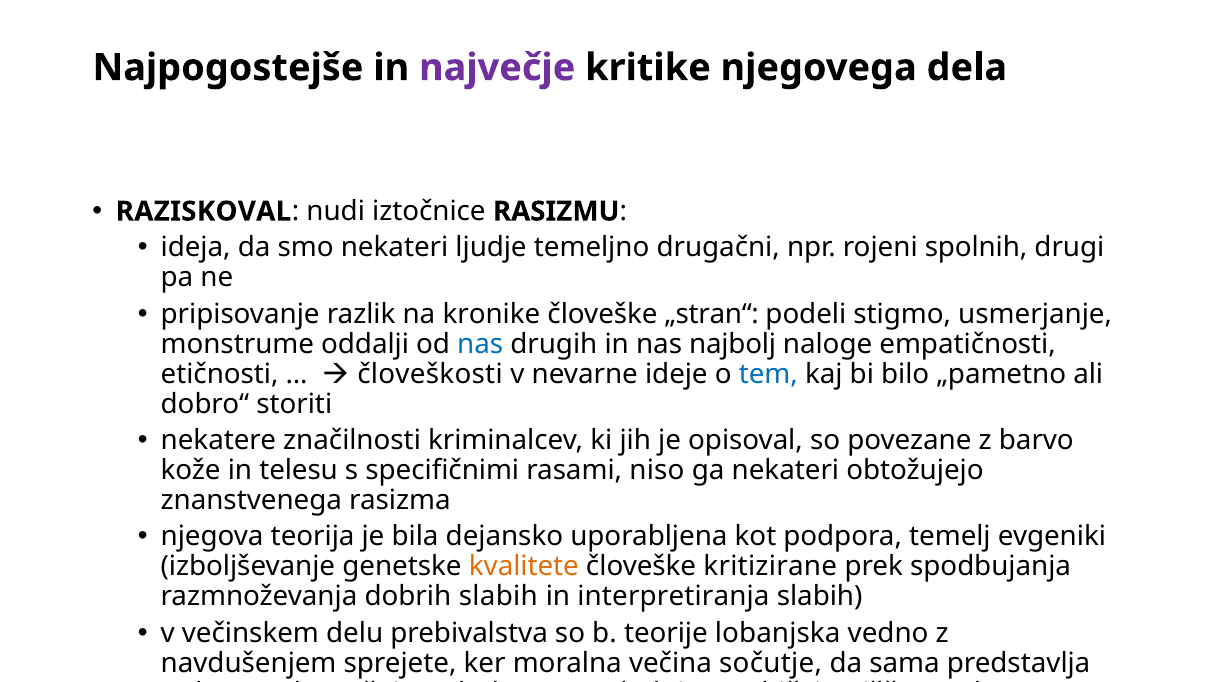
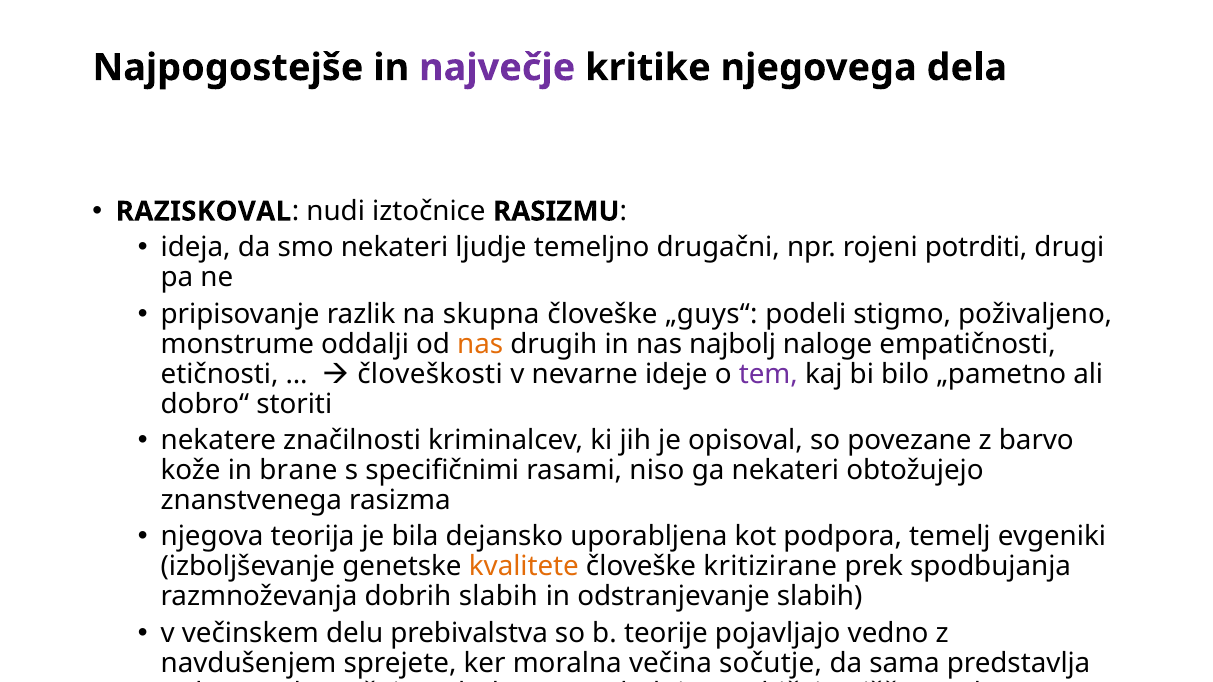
spolnih: spolnih -> potrditi (976, 248)
kronike: kronike -> skupna (491, 314)
„stran“: „stran“ -> „guys“ (711, 314)
usmerjanje: usmerjanje -> poživaljeno (1035, 314)
nas colour: blue -> orange (480, 344)
tem colour: blue -> purple (768, 374)
telesu: telesu -> brane (298, 471)
interpretiranja: interpretiranja -> odstranjevanje (674, 597)
lobanjska: lobanjska -> pojavljajo (778, 633)
